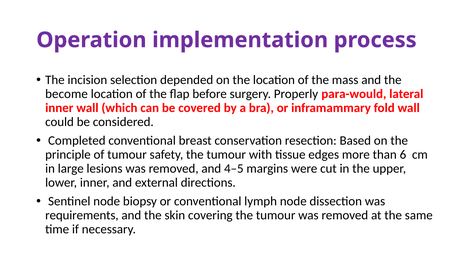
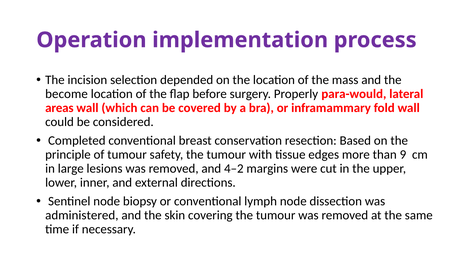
inner: inner -> areas (59, 108)
6: 6 -> 9 (403, 154)
4–5: 4–5 -> 4–2 (234, 168)
requirements: requirements -> administered (82, 215)
